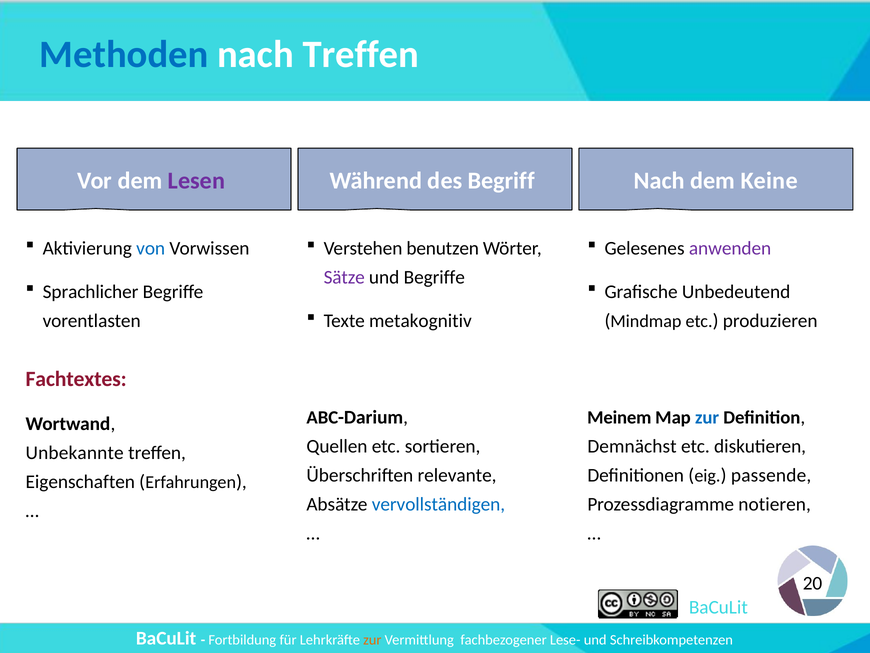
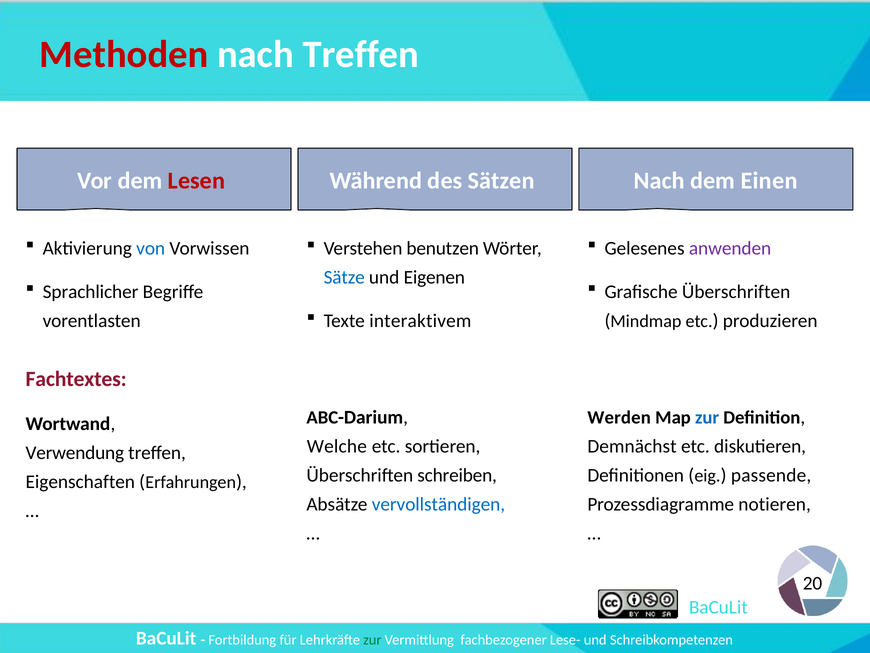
Methoden colour: blue -> red (124, 54)
Lesen colour: purple -> red (197, 181)
Begriff: Begriff -> Sätzen (501, 181)
Keine: Keine -> Einen (769, 181)
Sätze colour: purple -> blue (344, 277)
und Begriffe: Begriffe -> Eigenen (434, 277)
Grafische Unbedeutend: Unbedeutend -> Überschriften (736, 292)
metakognitiv: metakognitiv -> interaktivem (420, 321)
Meinem: Meinem -> Werden (619, 417)
Quellen: Quellen -> Welche (337, 446)
Unbekannte: Unbekannte -> Verwendung (75, 453)
relevante: relevante -> schreiben (457, 475)
zur colour: orange -> green (372, 640)
